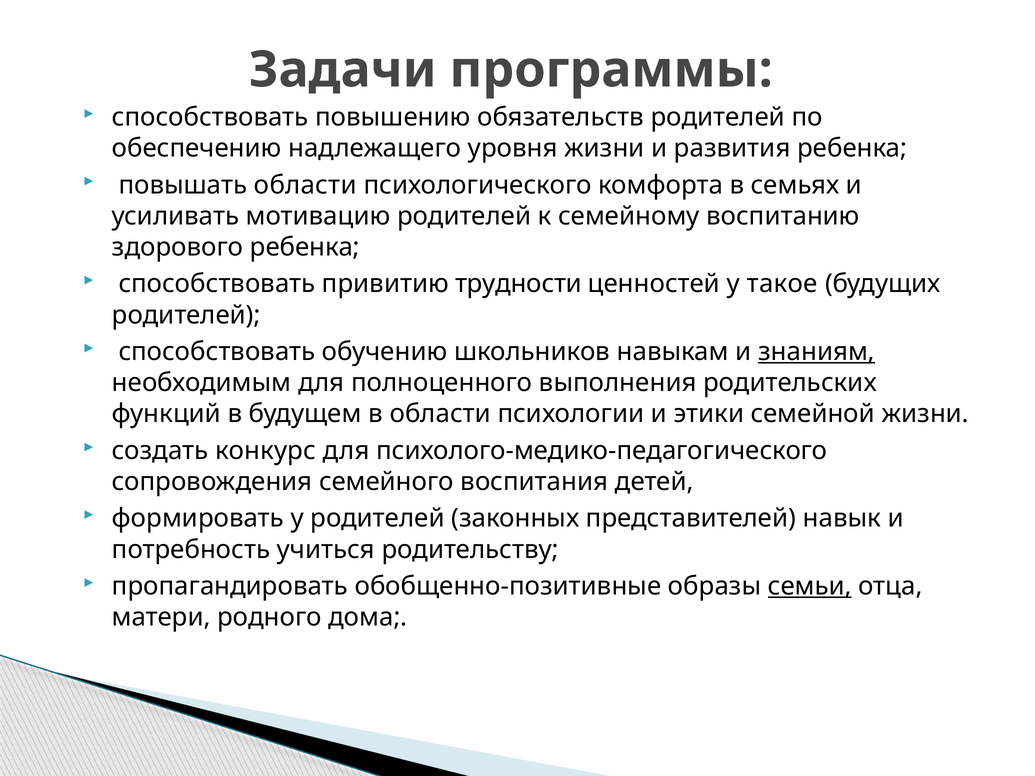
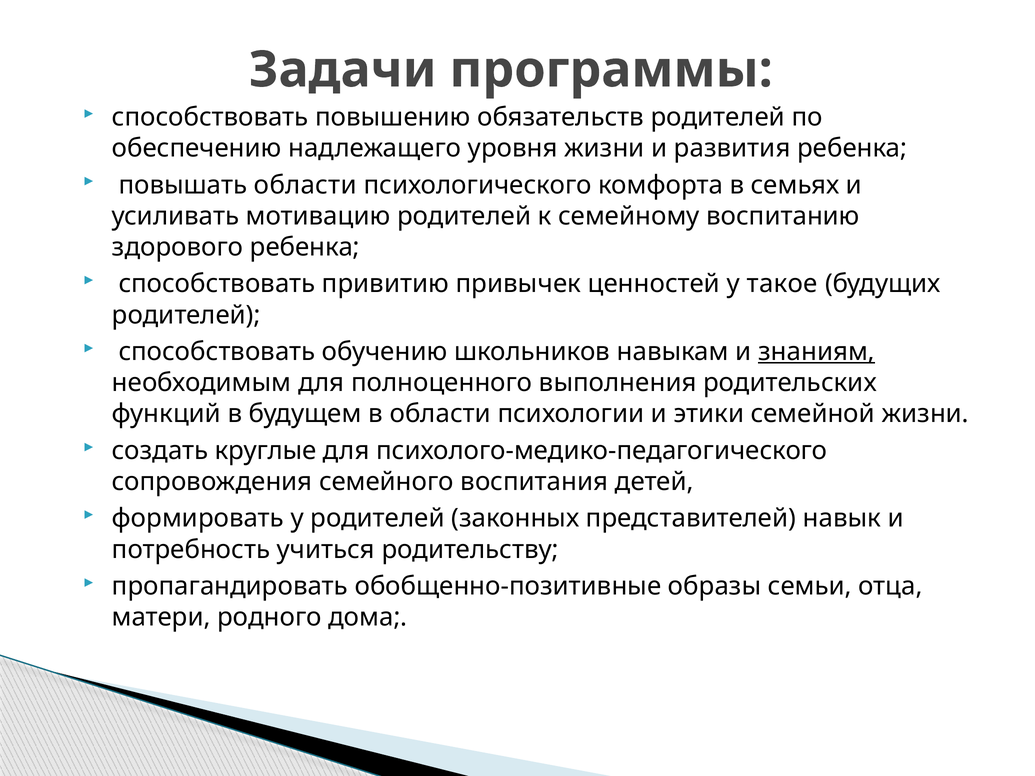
трудности: трудности -> привычек (518, 284)
конкурс: конкурс -> круглые (266, 451)
семьи underline: present -> none (810, 586)
